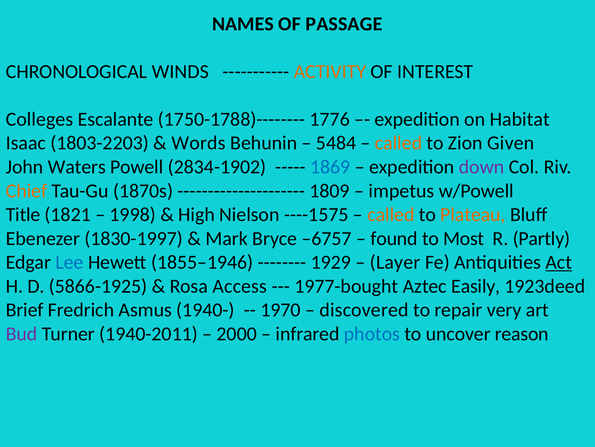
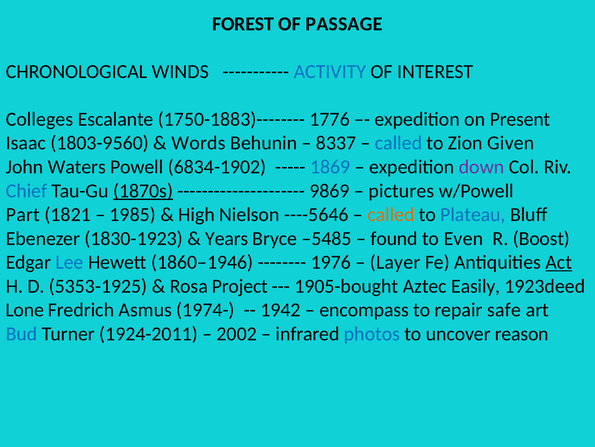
NAMES: NAMES -> FOREST (243, 24)
ACTIVITY colour: orange -> blue (330, 71)
1750-1788)--------: 1750-1788)-------- -> 1750-1883)-------- (231, 119)
Habitat: Habitat -> Present (520, 119)
1803-2203: 1803-2203 -> 1803-9560 (100, 143)
5484: 5484 -> 8337 (336, 143)
called colour: orange -> blue (399, 143)
2834-1902: 2834-1902 -> 6834-1902 (217, 167)
Chief colour: orange -> blue (26, 190)
1870s underline: none -> present (143, 190)
1809: 1809 -> 9869 (330, 190)
impetus: impetus -> pictures (401, 190)
Title: Title -> Part (23, 214)
1998: 1998 -> 1985 (133, 214)
----1575: ----1575 -> ----5646 (316, 214)
Plateau colour: orange -> blue (473, 214)
1830-1997: 1830-1997 -> 1830-1923 (134, 238)
Mark: Mark -> Years (227, 238)
–6757: –6757 -> –5485 (327, 238)
Most: Most -> Even (463, 238)
Partly: Partly -> Boost (541, 238)
1855–1946: 1855–1946 -> 1860–1946 (202, 262)
1929: 1929 -> 1976 (331, 262)
5866-1925: 5866-1925 -> 5353-1925 (98, 286)
Access: Access -> Project (240, 286)
1977-bought: 1977-bought -> 1905-bought (346, 286)
Brief: Brief -> Lone (25, 309)
1940-: 1940- -> 1974- (205, 309)
1970: 1970 -> 1942 (281, 309)
discovered: discovered -> encompass (364, 309)
very: very -> safe (504, 309)
Bud colour: purple -> blue (22, 333)
1940-2011: 1940-2011 -> 1924-2011 (149, 333)
2000: 2000 -> 2002 (237, 333)
